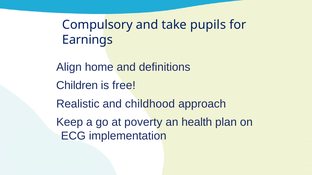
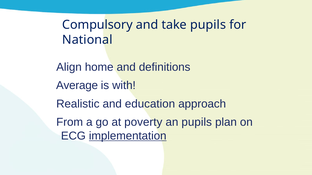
Earnings: Earnings -> National (87, 40)
Children: Children -> Average (77, 86)
free: free -> with (124, 86)
childhood: childhood -> education (150, 104)
Keep: Keep -> From (70, 122)
an health: health -> pupils (197, 122)
implementation underline: none -> present (128, 136)
